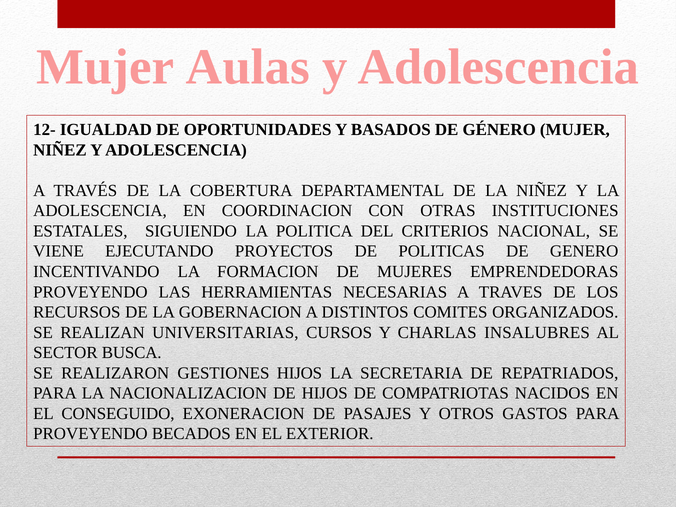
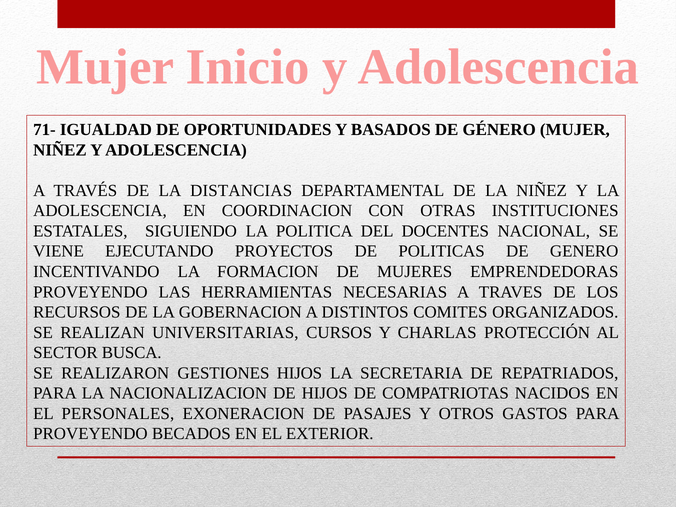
Aulas: Aulas -> Inicio (248, 67)
12-: 12- -> 71- (44, 130)
COBERTURA: COBERTURA -> DISTANCIAS (241, 191)
CRITERIOS: CRITERIOS -> DOCENTES (445, 231)
INSALUBRES: INSALUBRES -> PROTECCIÓN (537, 333)
CONSEGUIDO: CONSEGUIDO -> PERSONALES (118, 414)
